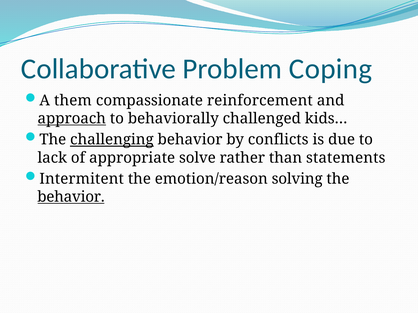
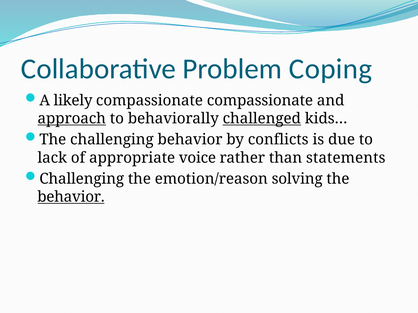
them: them -> likely (73, 101)
compassionate reinforcement: reinforcement -> compassionate (260, 101)
challenged underline: none -> present (262, 119)
challenging underline: present -> none (112, 140)
solve: solve -> voice (197, 158)
Intermitent: Intermitent -> Challenging (82, 179)
